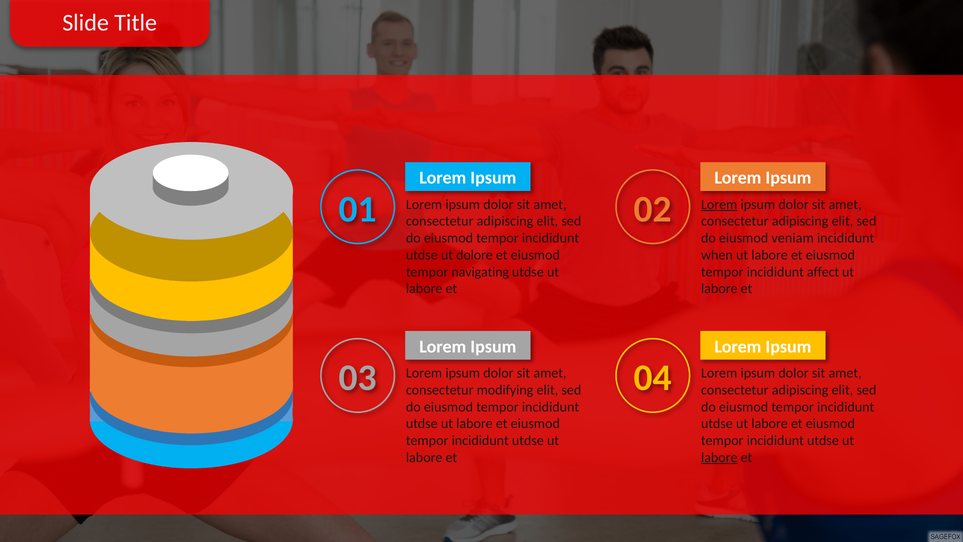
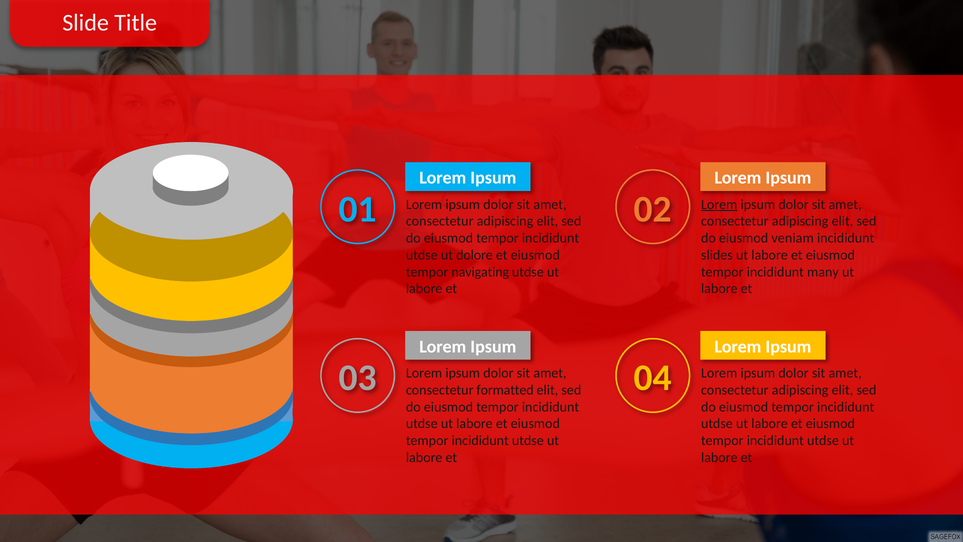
when: when -> slides (717, 255)
affect: affect -> many (823, 272)
modifying: modifying -> formatted (505, 390)
labore underline: present -> none (719, 457)
